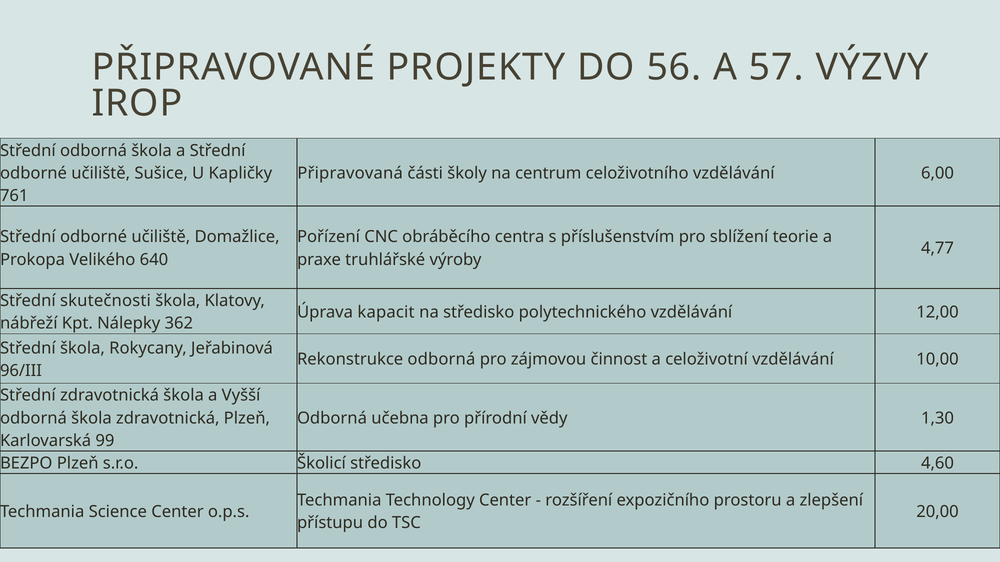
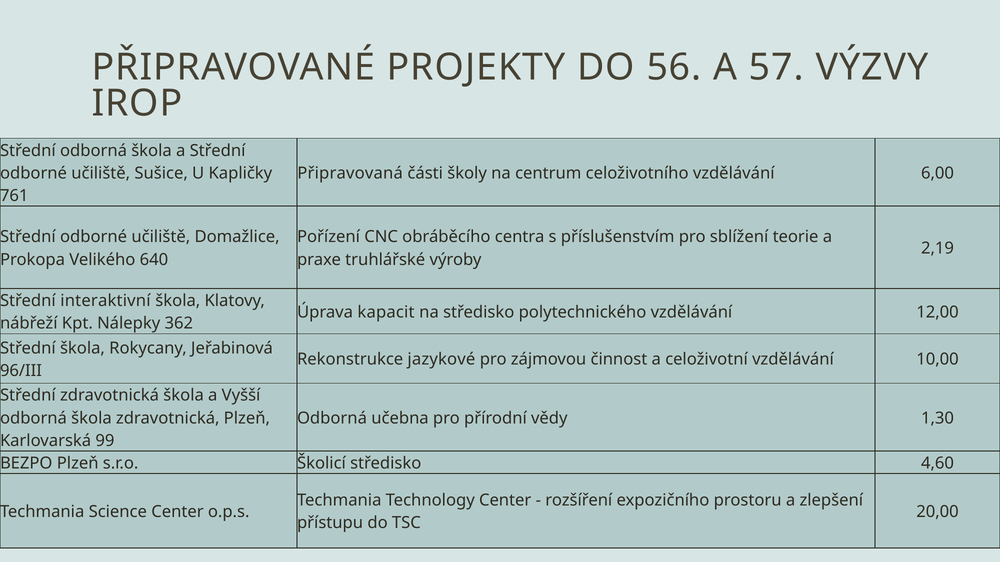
4,77: 4,77 -> 2,19 (938, 248)
skutečnosti: skutečnosti -> interaktivní (105, 301)
Rekonstrukce odborná: odborná -> jazykové (441, 360)
